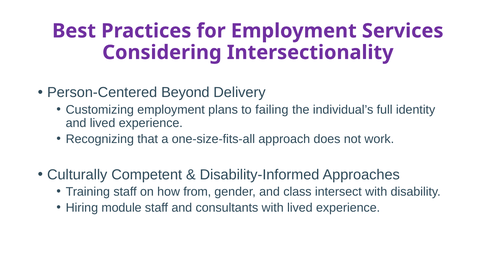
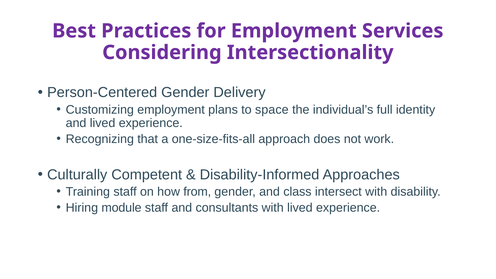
Person-Centered Beyond: Beyond -> Gender (185, 93)
failing: failing -> space (272, 110)
